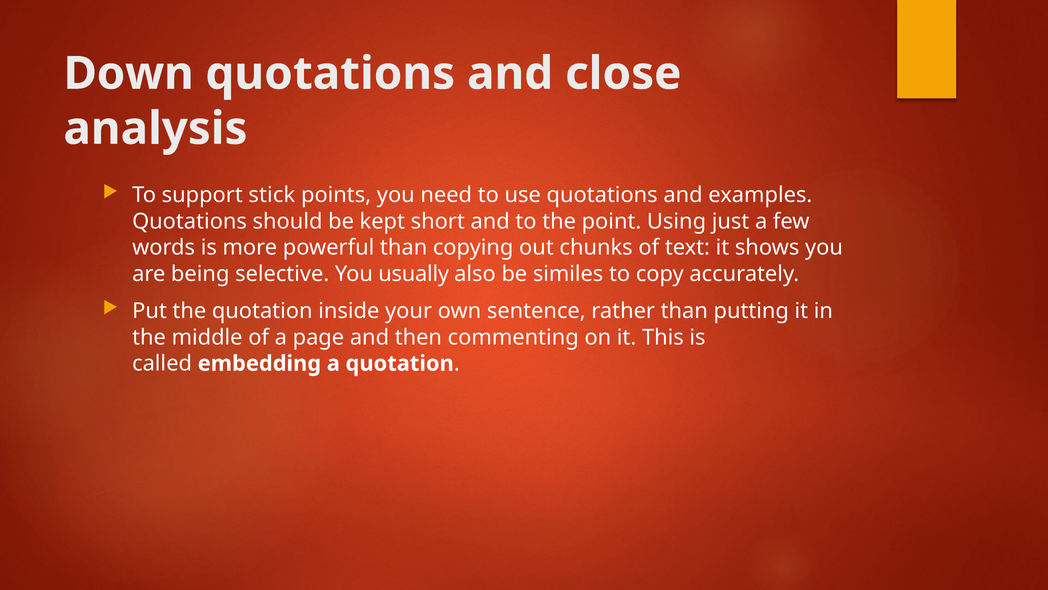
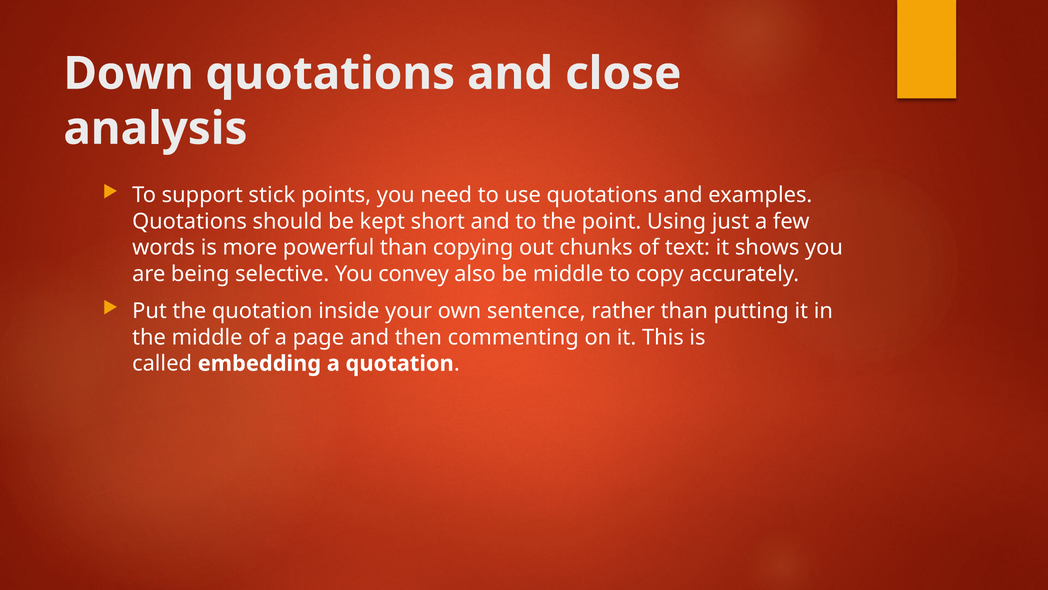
usually: usually -> convey (414, 274)
be similes: similes -> middle (568, 274)
